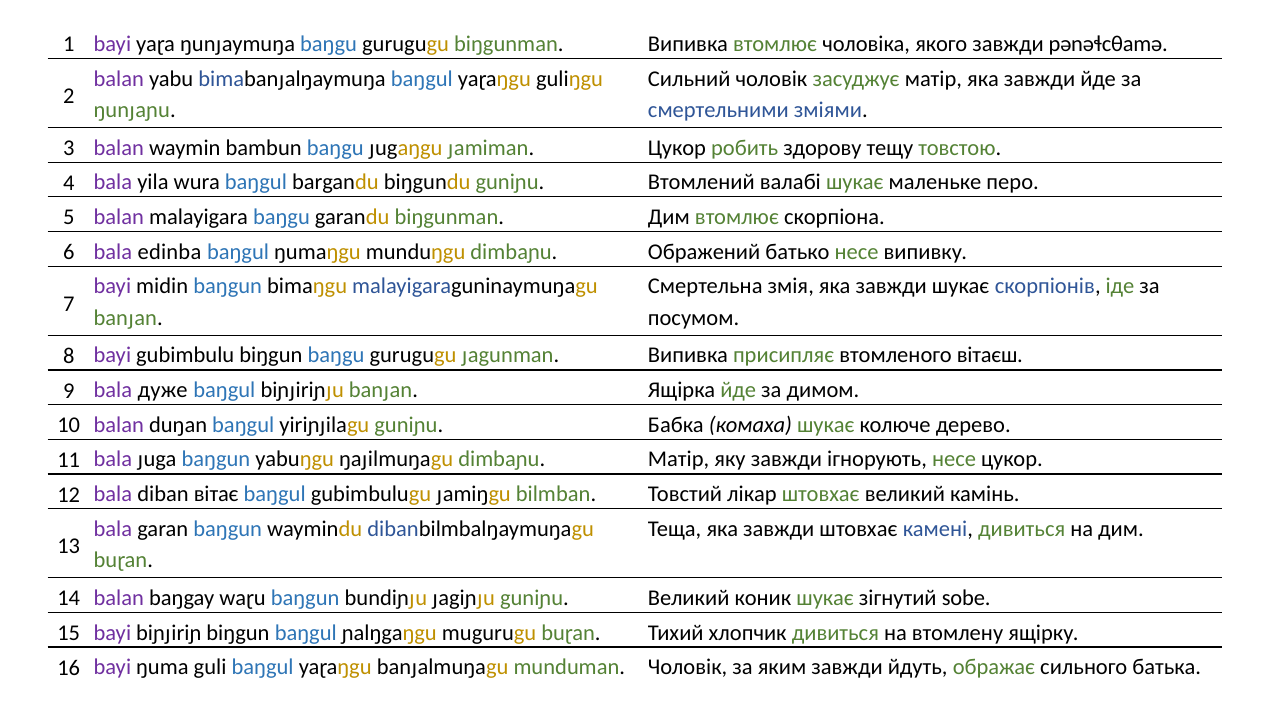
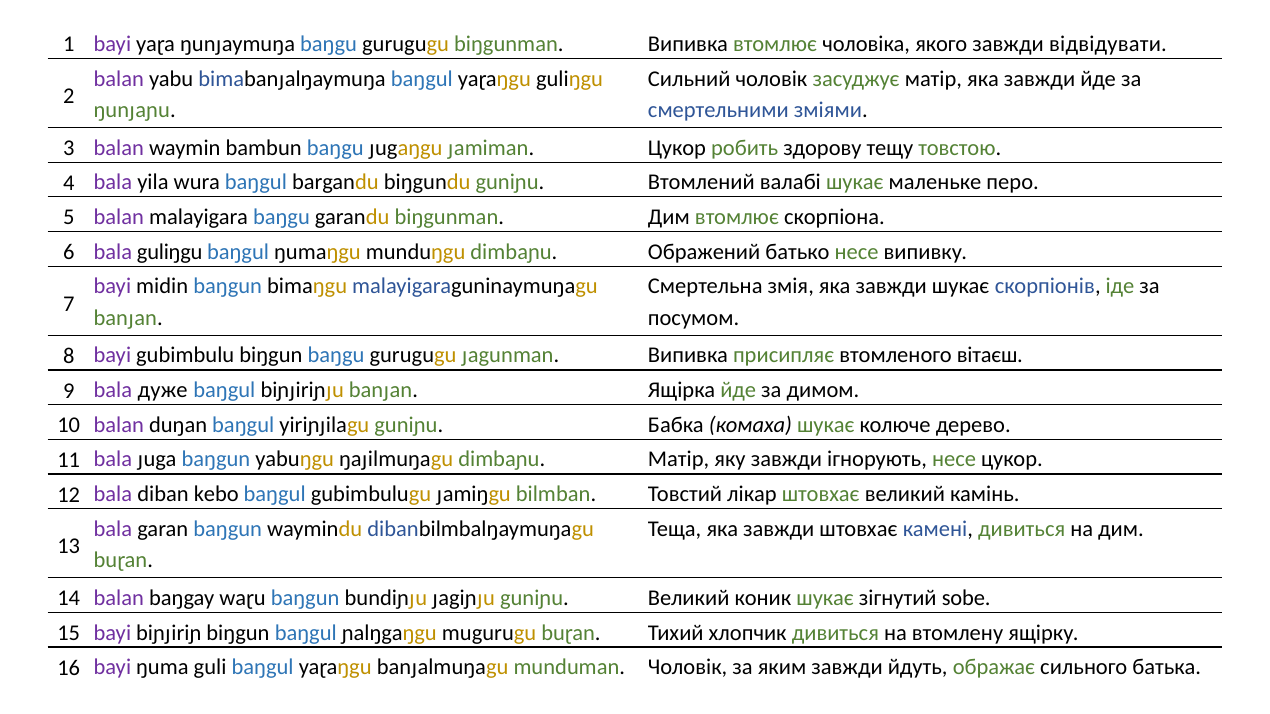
pənəɬcθamə: pənəɬcθamə -> відвідувати (1108, 44)
bala edinba: edinba -> guliŋgu (170, 252)
вітає: вітає -> kebo (216, 494)
